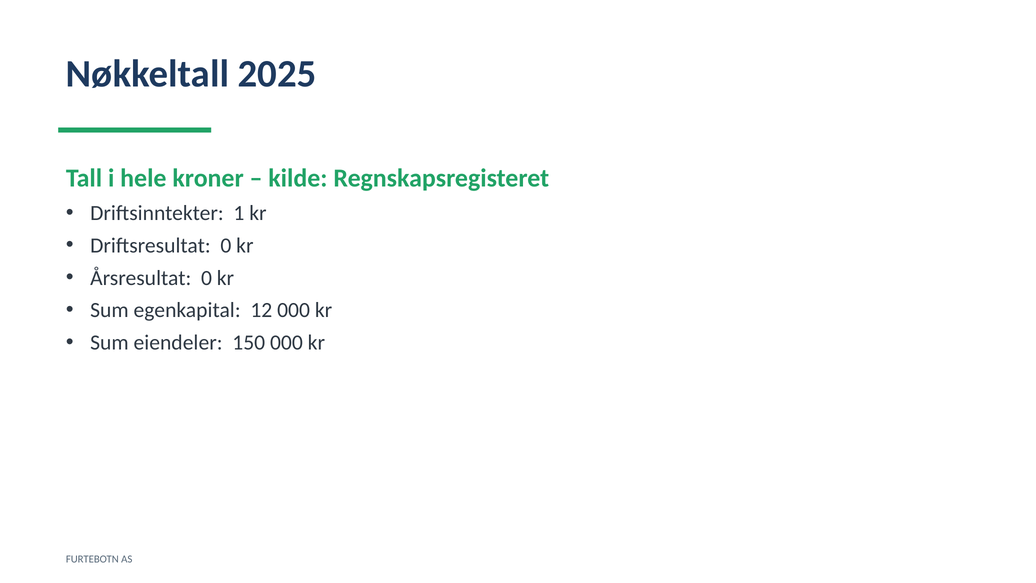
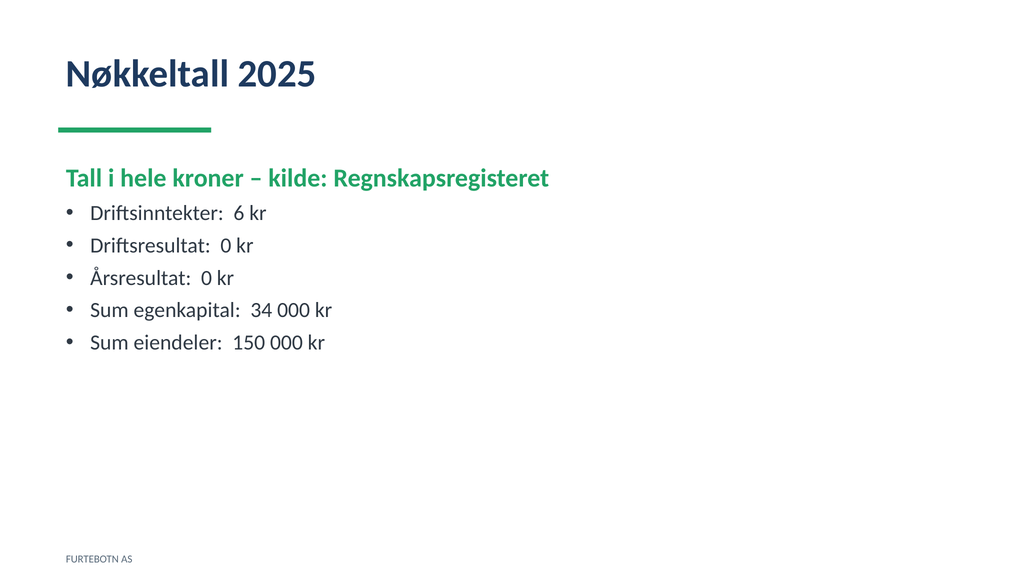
1: 1 -> 6 (239, 213)
12: 12 -> 34 (261, 310)
